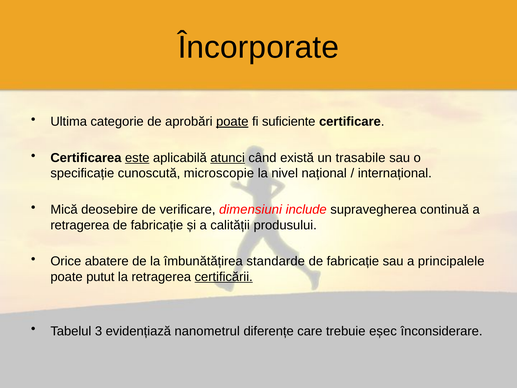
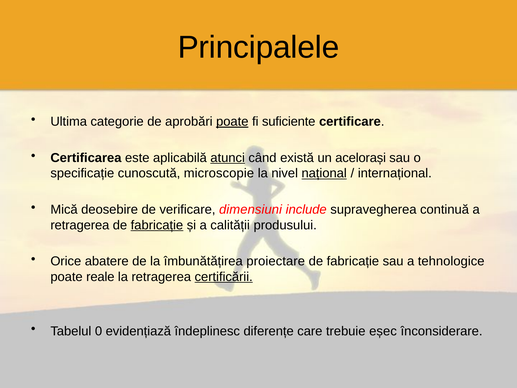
Încorporate: Încorporate -> Principalele (258, 47)
este underline: present -> none (137, 158)
trasabile: trasabile -> acelorași (361, 158)
național underline: none -> present (324, 173)
fabricație underline: none -> present (157, 225)
standarde: standarde -> proiectare (276, 261)
principalele: principalele -> tehnologice (451, 261)
putut: putut -> reale (100, 277)
3: 3 -> 0 (99, 331)
nanometrul: nanometrul -> îndeplinesc (207, 331)
